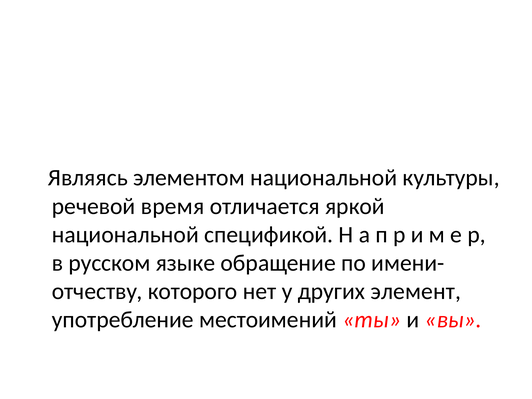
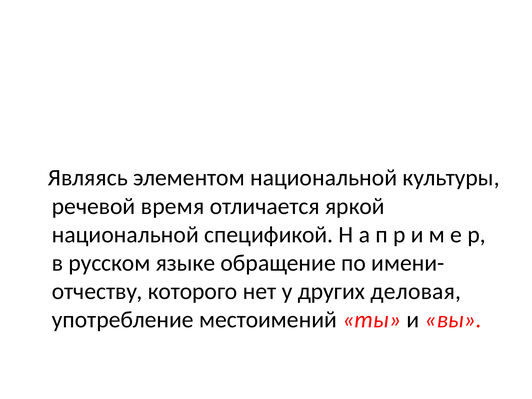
элемент: элемент -> деловая (416, 291)
